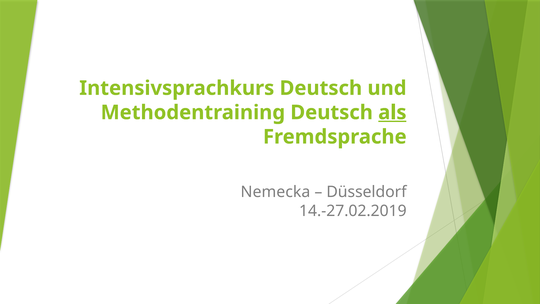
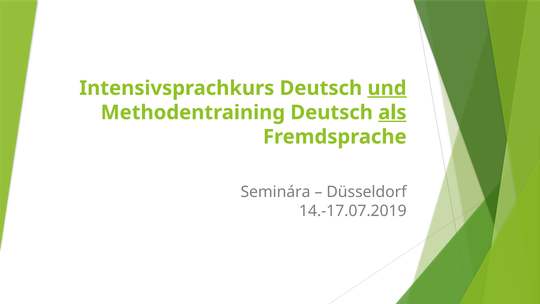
und underline: none -> present (387, 88)
Nemecka: Nemecka -> Seminára (275, 192)
14.-27.02.2019: 14.-27.02.2019 -> 14.-17.07.2019 (353, 211)
